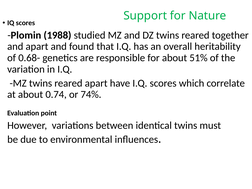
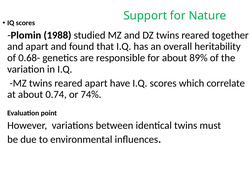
51%: 51% -> 89% (198, 58)
